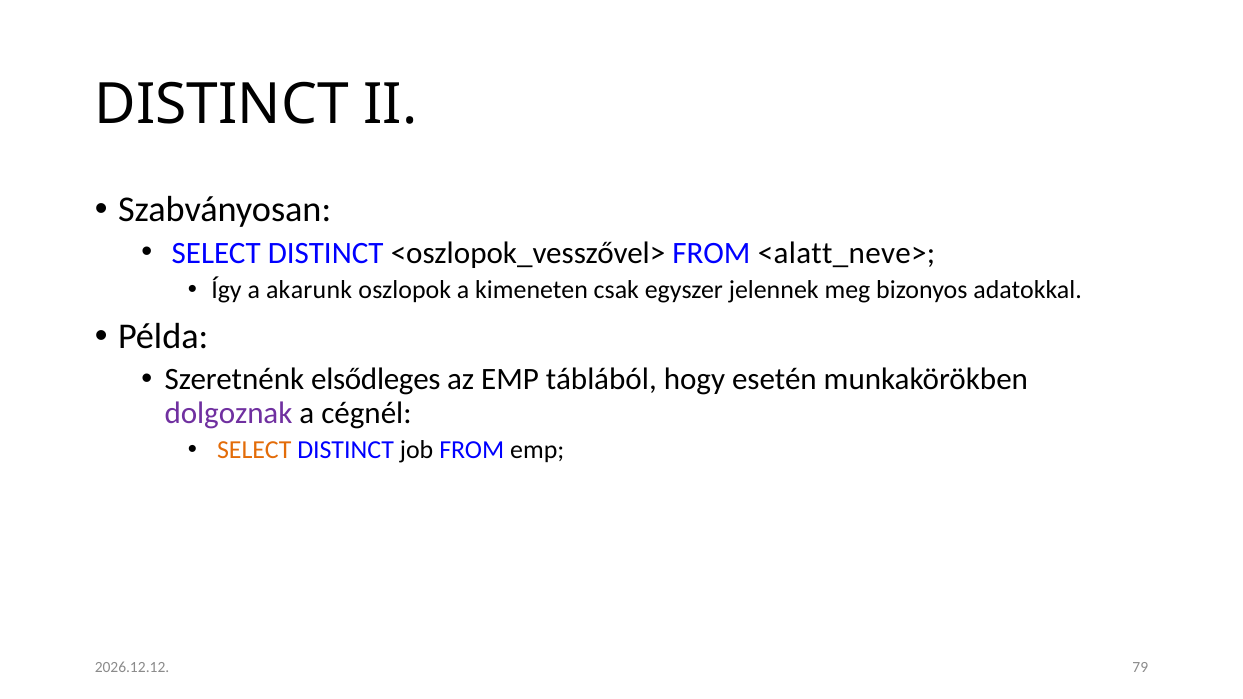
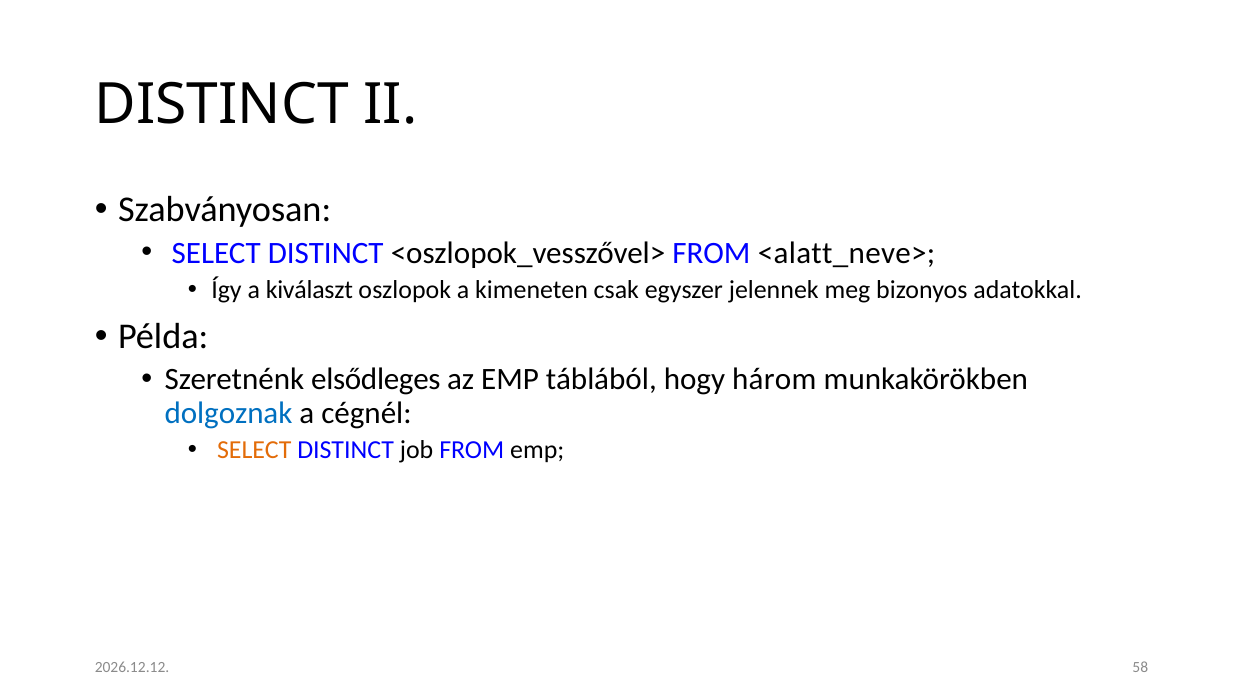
akarunk: akarunk -> kiválaszt (309, 290)
esetén: esetén -> három (774, 379)
dolgoznak colour: purple -> blue (229, 413)
79: 79 -> 58 (1140, 668)
